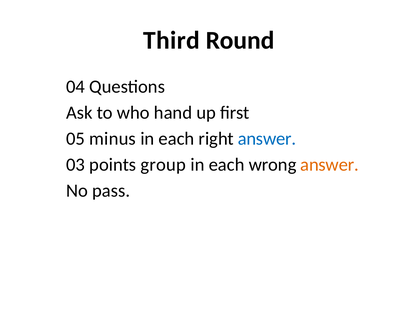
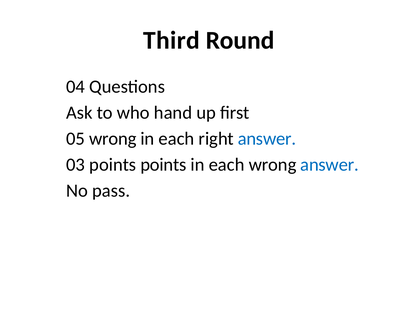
05 minus: minus -> wrong (113, 138)
points group: group -> points (163, 164)
answer colour: orange -> blue (330, 164)
